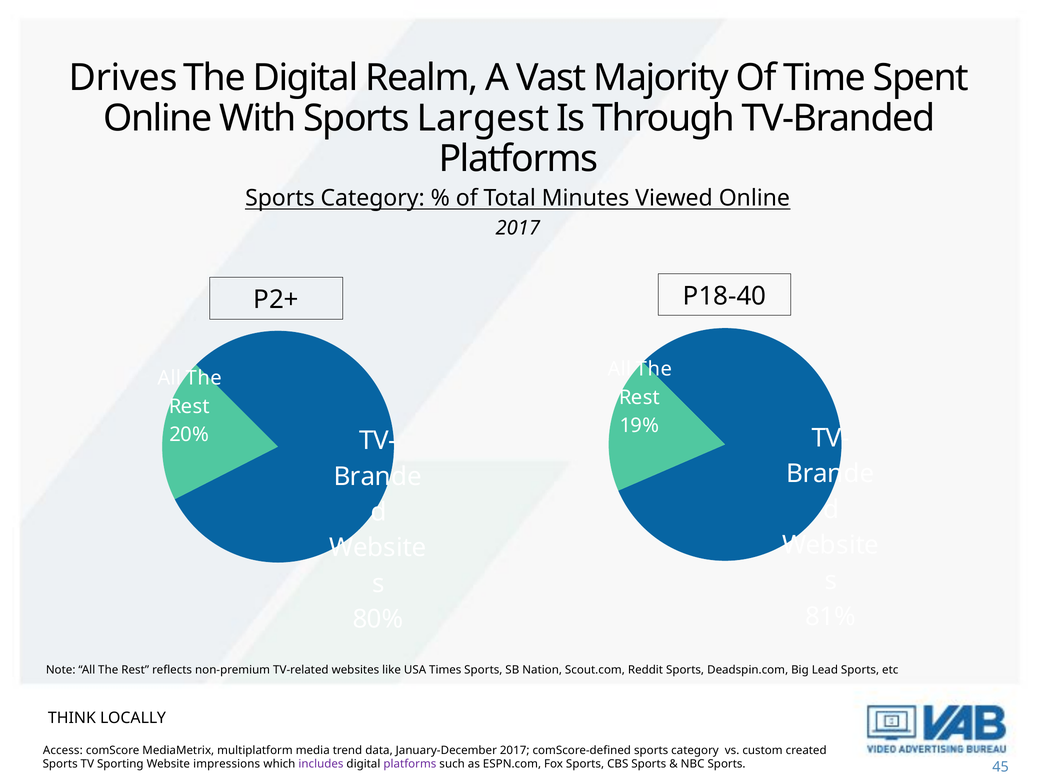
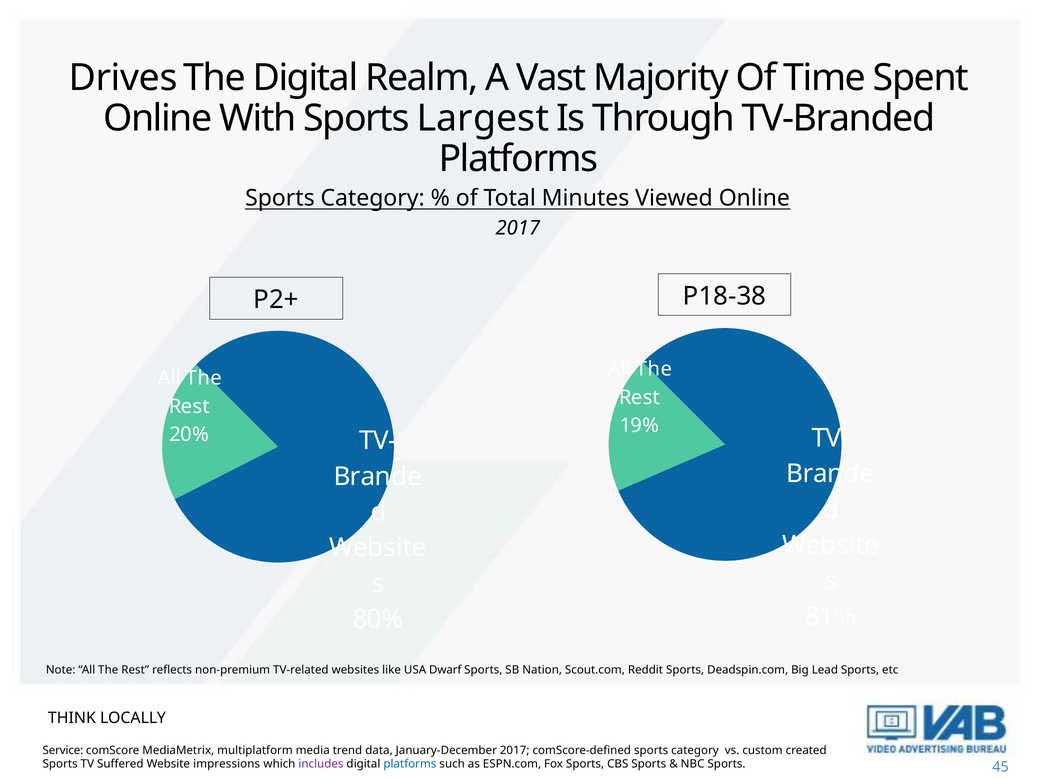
P18-40: P18-40 -> P18-38 (725, 296)
Times: Times -> Dwarf (445, 670)
Access: Access -> Service (63, 750)
Sporting: Sporting -> Suffered (120, 764)
platforms colour: purple -> blue (410, 764)
